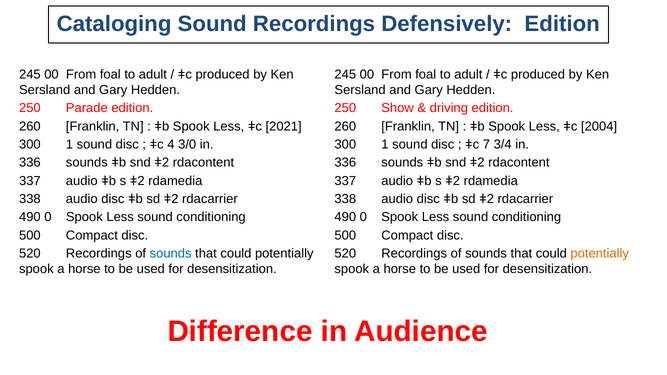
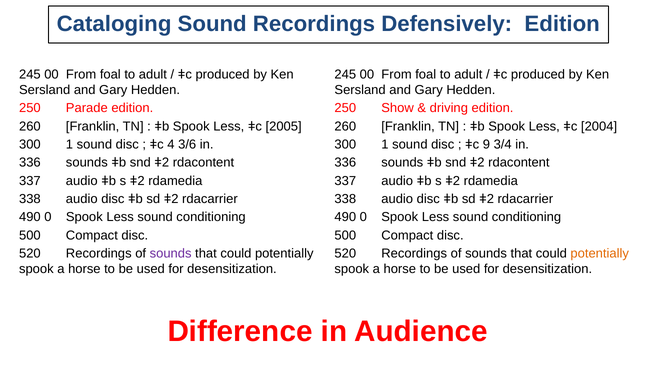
2021: 2021 -> 2005 (284, 126)
3/0: 3/0 -> 3/6 (187, 145)
7: 7 -> 9 (486, 145)
sounds colour: blue -> purple (171, 254)
